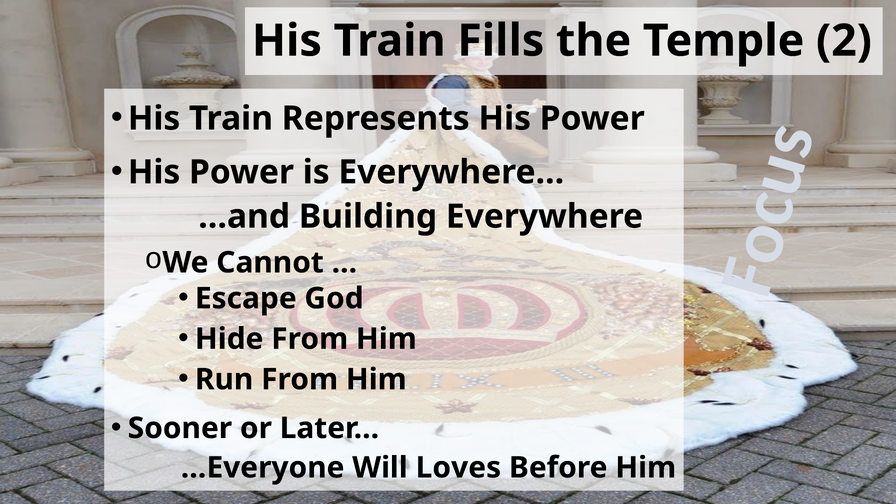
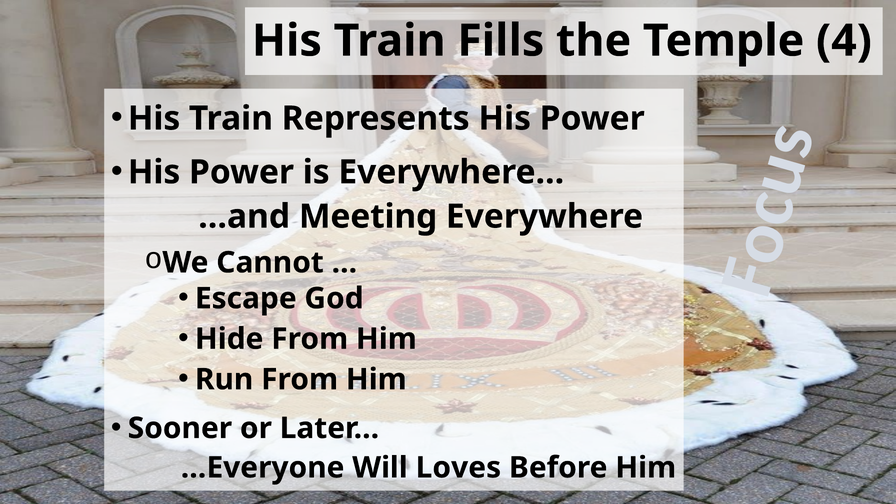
2: 2 -> 4 (844, 41)
Building: Building -> Meeting (368, 217)
